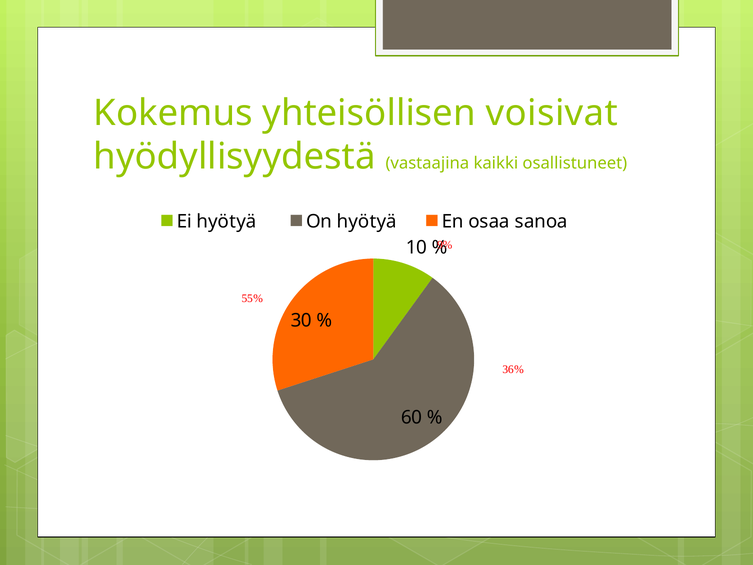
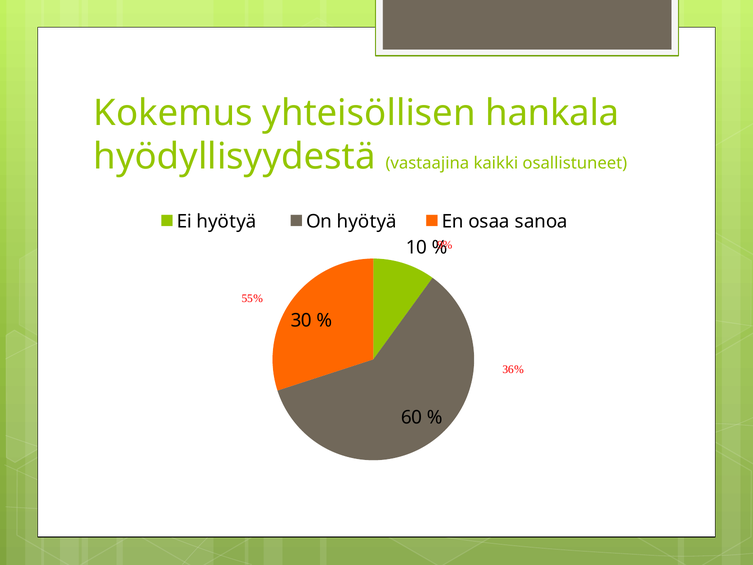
voisivat: voisivat -> hankala (552, 113)
